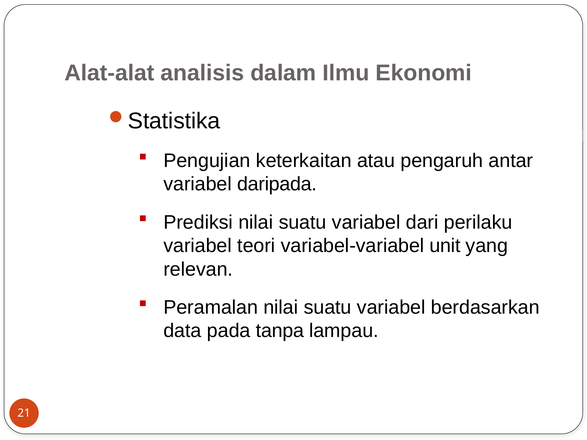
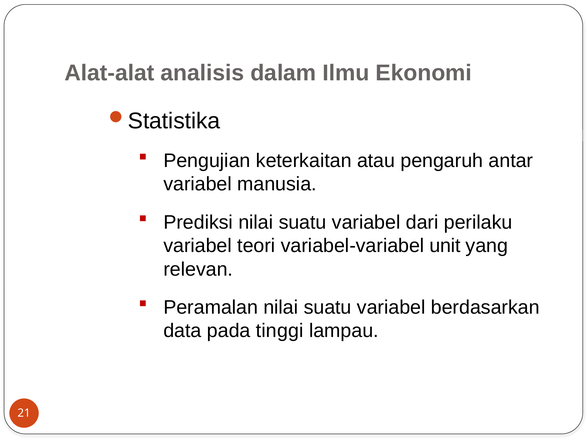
daripada: daripada -> manusia (277, 184)
tanpa: tanpa -> tinggi (280, 331)
